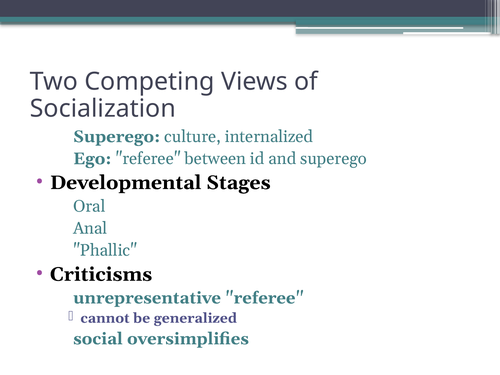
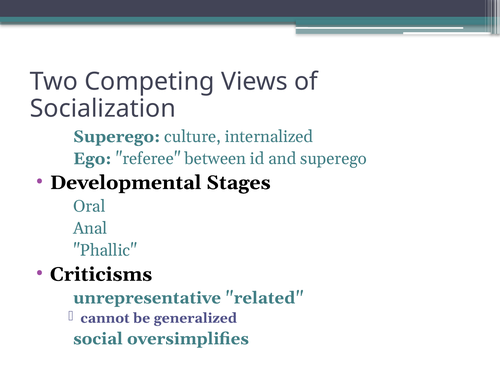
unrepresentative referee: referee -> related (264, 298)
